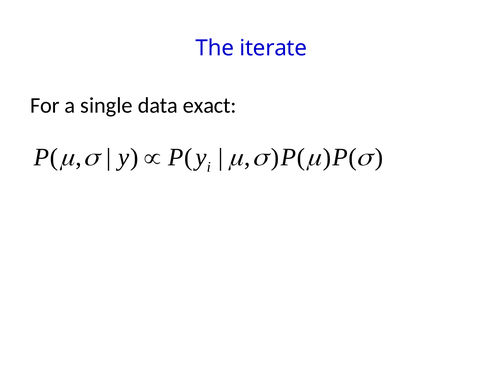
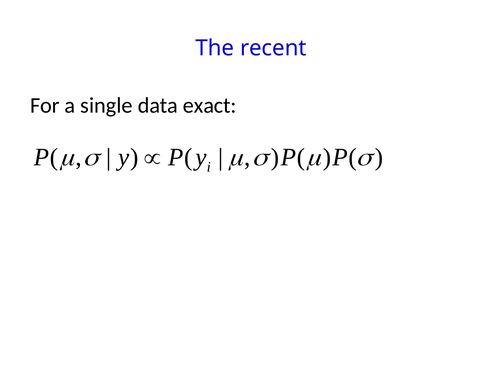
iterate: iterate -> recent (273, 48)
